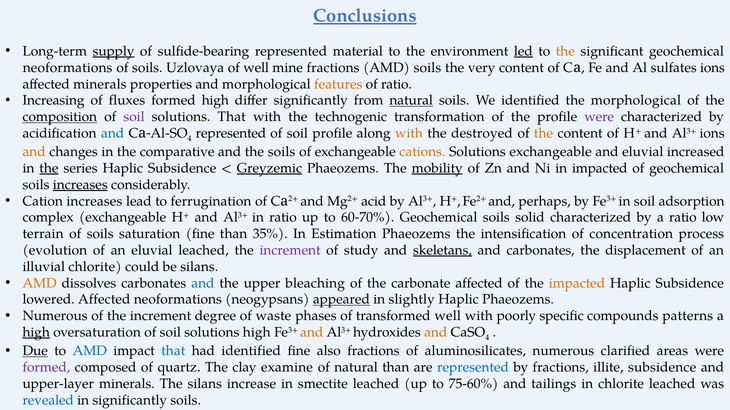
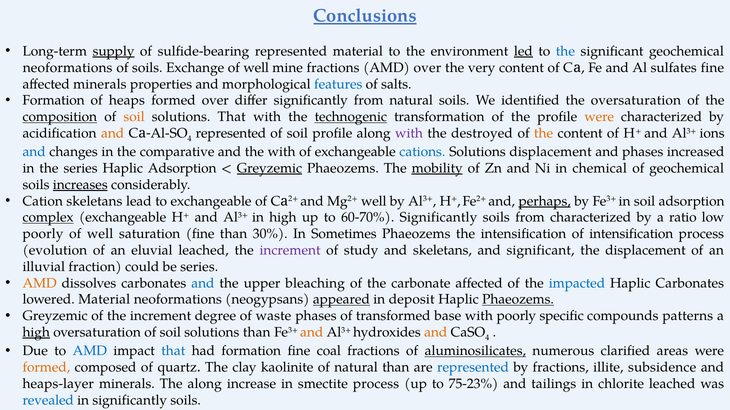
the colour: orange -> blue (565, 51)
Uzlovaya: Uzlovaya -> Exchange (195, 68)
AMD soils: soils -> over (427, 68)
sulfates ions: ions -> fine (712, 68)
features colour: orange -> blue (338, 84)
of ratio: ratio -> salts (396, 84)
Increasing: Increasing -> Formation (54, 101)
fluxes: fluxes -> heaps (127, 101)
formed high: high -> over (215, 101)
natural underline: present -> none (411, 101)
the morphological: morphological -> oversaturation (636, 101)
soil colour: purple -> orange (134, 117)
technogenic underline: none -> present (351, 117)
were colour: purple -> orange (599, 117)
and colour: blue -> orange (113, 133)
with colour: orange -> purple (409, 133)
and colour: orange -> blue (34, 152)
the soils: soils -> with (282, 152)
cations colour: orange -> blue (422, 152)
Solutions exchangeable: exchangeable -> displacement (551, 152)
and eluvial: eluvial -> phases (643, 152)
the underline: present -> none (49, 168)
series Haplic Subsidence: Subsidence -> Adsorption (182, 168)
in impacted: impacted -> chemical (600, 168)
Cation increases: increases -> skeletans (94, 201)
to ferrugination: ferrugination -> exchangeable (211, 201)
Mg2+ acid: acid -> well (374, 201)
perhaps underline: none -> present (545, 201)
complex underline: none -> present (48, 218)
in ratio: ratio -> high (283, 218)
60-70% Geochemical: Geochemical -> Significantly (438, 218)
soils solid: solid -> from (530, 218)
terrain: terrain -> poorly (43, 234)
soils: soils -> well (100, 234)
35%: 35% -> 30% (270, 234)
Estimation: Estimation -> Sometimes (344, 234)
of concentration: concentration -> intensification (631, 234)
skeletans underline: present -> none (442, 251)
and carbonates: carbonates -> significant (541, 251)
illuvial chlorite: chlorite -> fraction (95, 267)
be silans: silans -> series (199, 267)
impacted colour: orange -> blue (577, 283)
Subsidence: Subsidence -> Carbonates (690, 283)
lowered Affected: Affected -> Material (104, 300)
slightly: slightly -> deposit (412, 300)
Phaeozems underline: none -> present (518, 300)
Numerous: Numerous -> Greyzemic (55, 316)
transformed well: well -> base (448, 316)
solutions high: high -> than (257, 333)
Due underline: present -> none (35, 351)
had identified: identified -> formation (251, 351)
also: also -> coal (329, 351)
aluminosilicates underline: none -> present (475, 351)
formed colour: purple -> orange (46, 368)
examine: examine -> kaolinite (287, 368)
upper-layer: upper-layer -> heaps-layer (58, 384)
The silans: silans -> along (205, 384)
smectite leached: leached -> process (376, 384)
75-60%: 75-60% -> 75-23% (473, 384)
